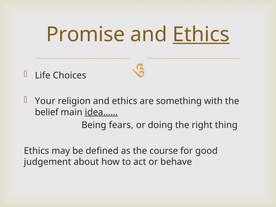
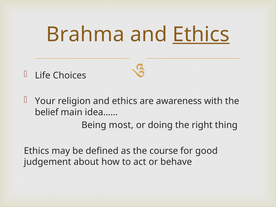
Promise: Promise -> Brahma (85, 35)
something: something -> awareness (179, 101)
idea…… underline: present -> none (101, 112)
fears: fears -> most (121, 125)
